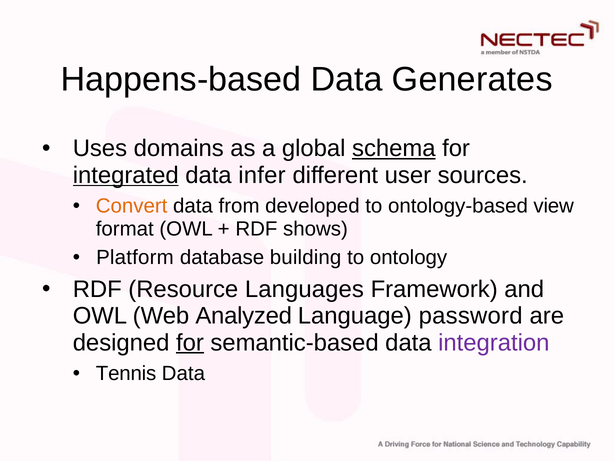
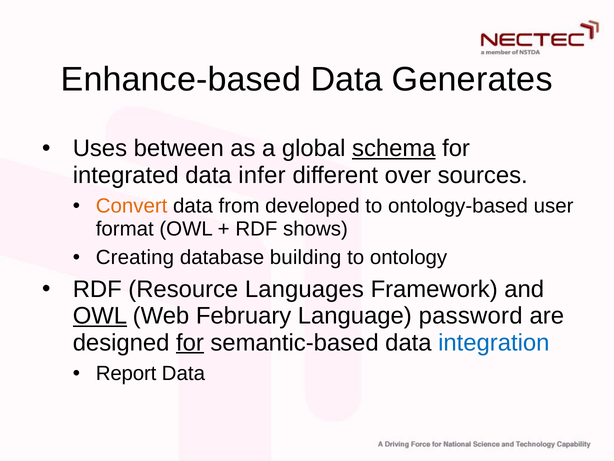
Happens-based: Happens-based -> Enhance-based (181, 79)
domains: domains -> between (179, 148)
integrated underline: present -> none (126, 175)
user: user -> over (408, 175)
view: view -> user (554, 206)
Platform: Platform -> Creating (135, 257)
OWL underline: none -> present (100, 316)
Analyzed: Analyzed -> February (244, 316)
integration colour: purple -> blue (494, 342)
Tennis: Tennis -> Report (126, 373)
